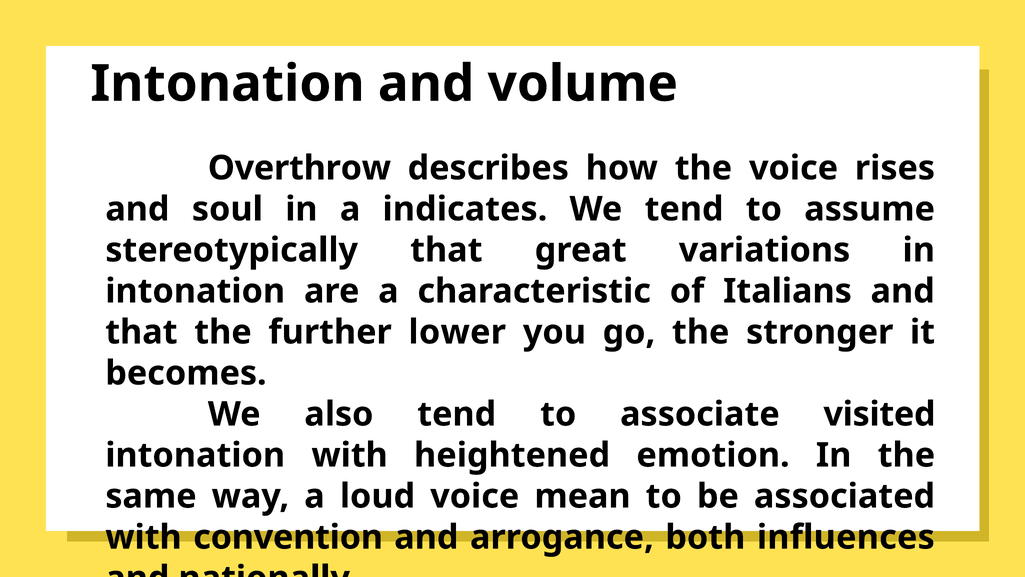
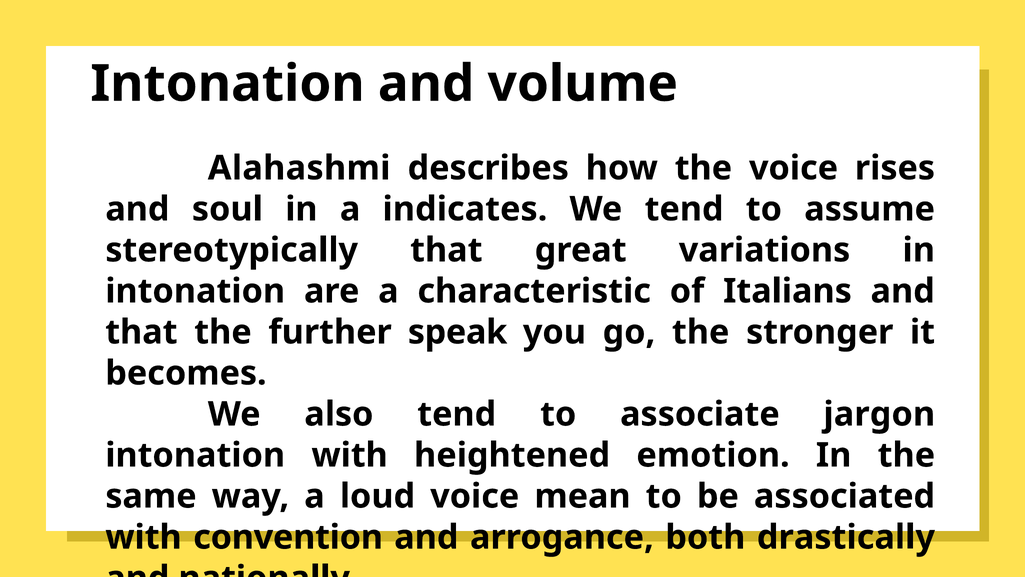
Overthrow: Overthrow -> Alahashmi (299, 168)
lower: lower -> speak (458, 332)
visited: visited -> jargon (879, 414)
influences: influences -> drastically (846, 537)
